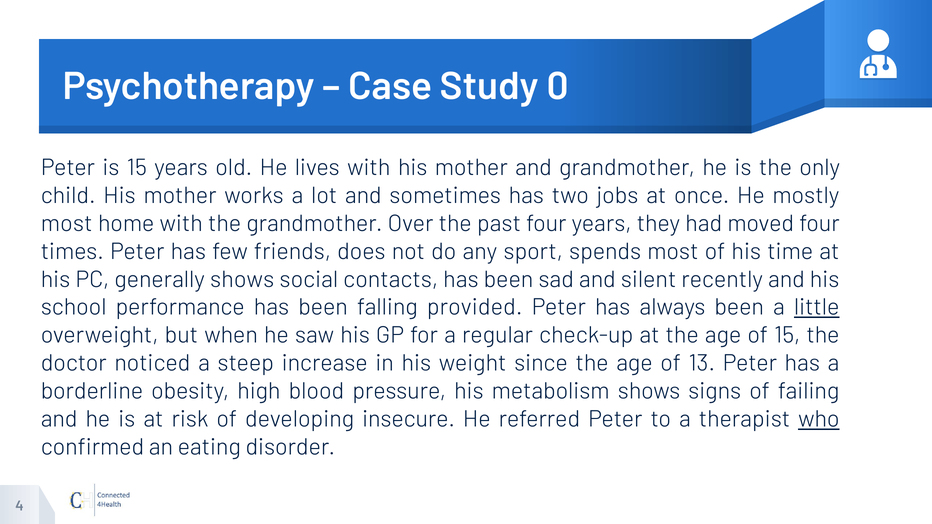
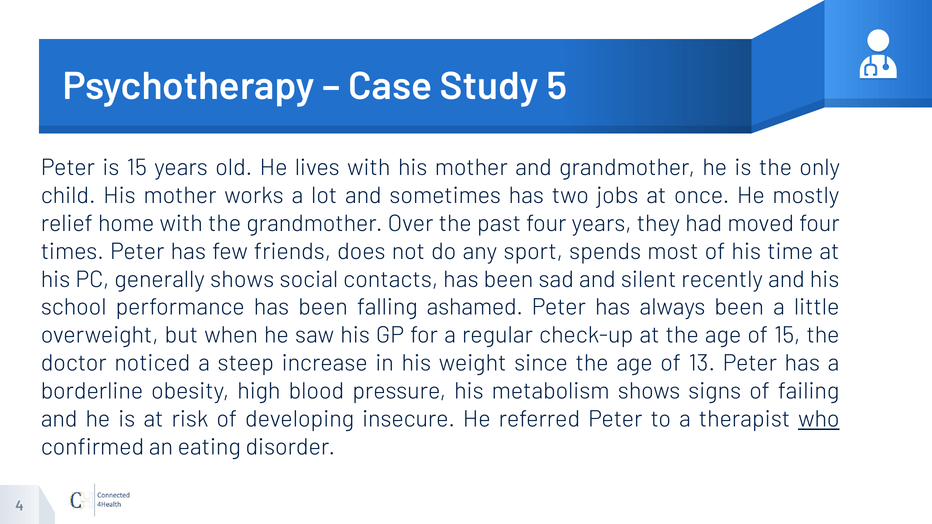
0: 0 -> 5 (557, 86)
most: most -> relief (67, 224)
provided: provided -> ashamed (475, 307)
little underline: present -> none (817, 307)
